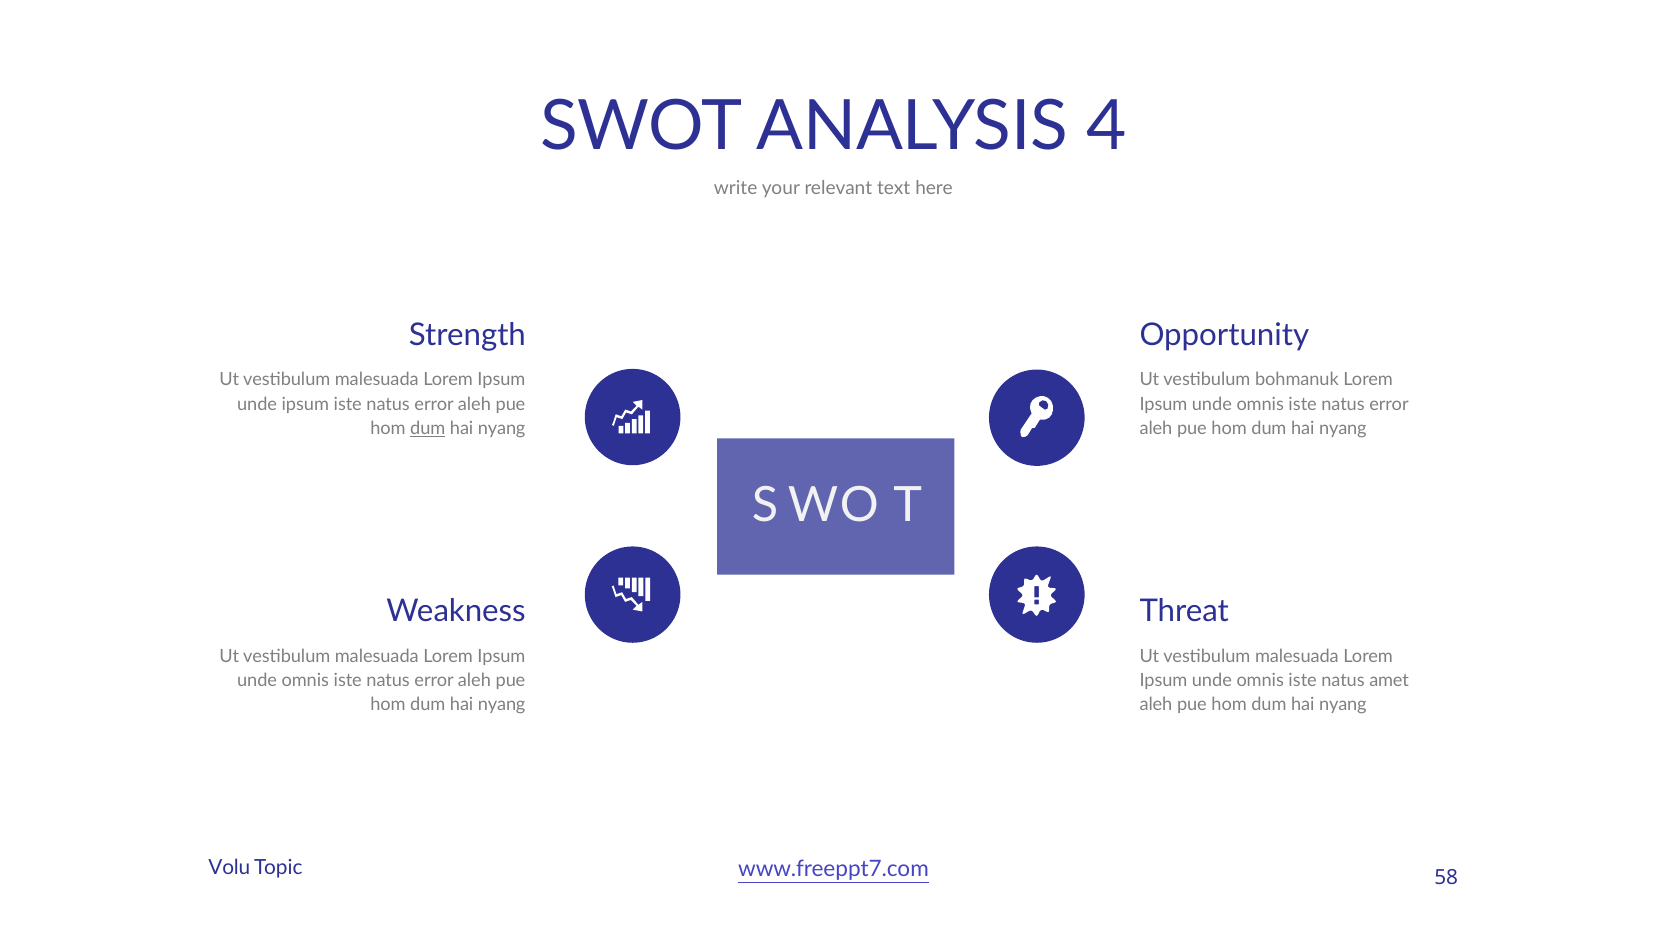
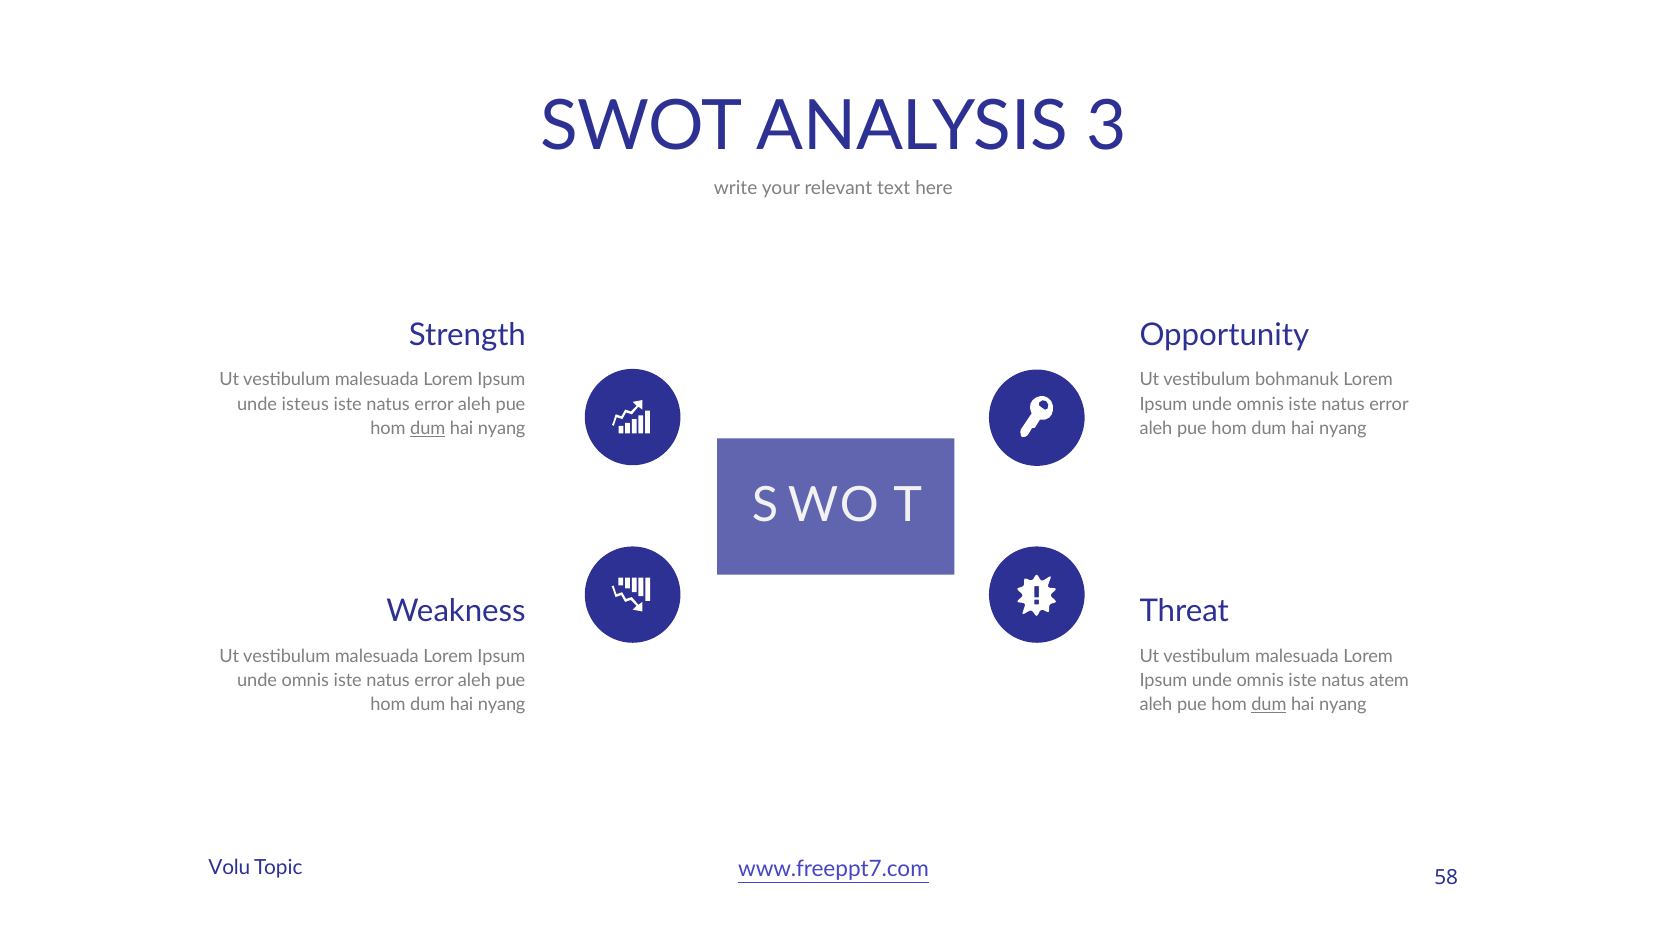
4: 4 -> 3 (1106, 126)
unde ipsum: ipsum -> isteus (305, 404)
amet: amet -> atem (1389, 680)
dum underline: none -> present (1269, 705)
